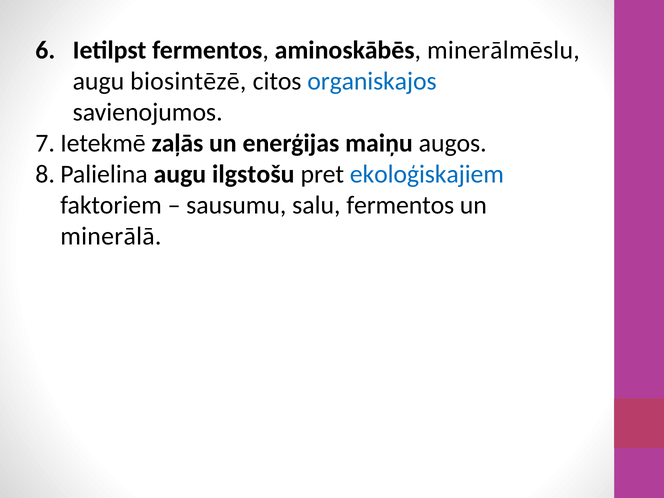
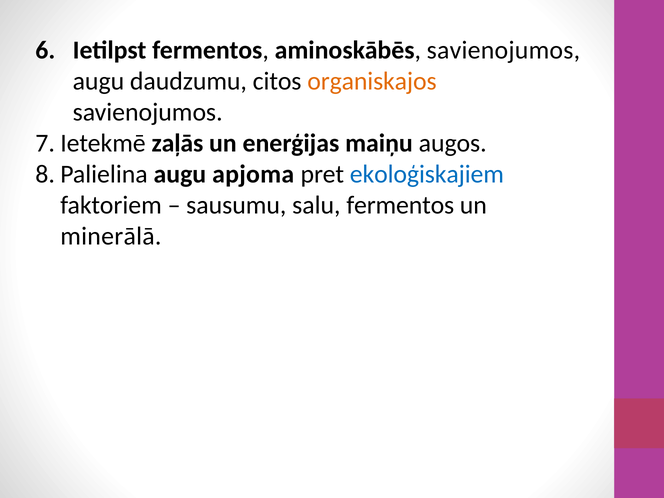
aminoskābēs minerālmēslu: minerālmēslu -> savienojumos (503, 50)
biosintēzē: biosintēzē -> daudzumu (188, 81)
organiskajos colour: blue -> orange (372, 81)
ilgstošu: ilgstošu -> apjoma (253, 174)
